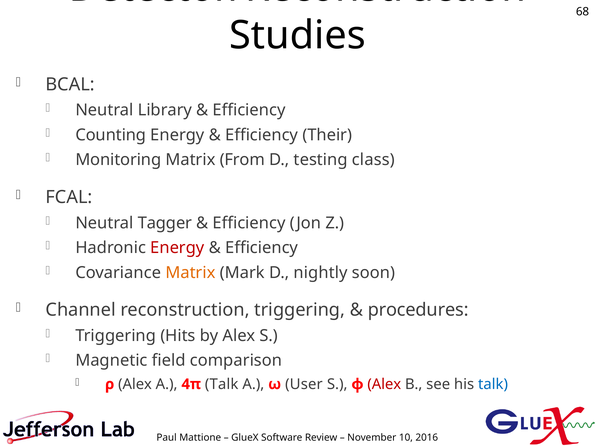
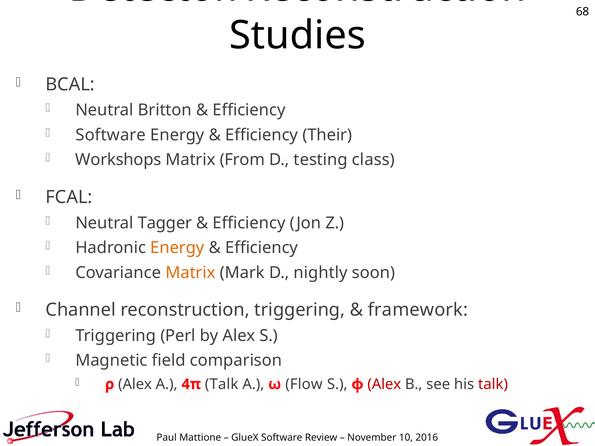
Library: Library -> Britton (165, 110)
Counting: Counting -> Software (111, 135)
Monitoring: Monitoring -> Workshops (118, 160)
Energy colour: red -> orange (177, 248)
procedures: procedures -> framework (418, 310)
Hits: Hits -> Perl (178, 336)
User: User -> Flow (304, 384)
talk colour: blue -> red (493, 384)
